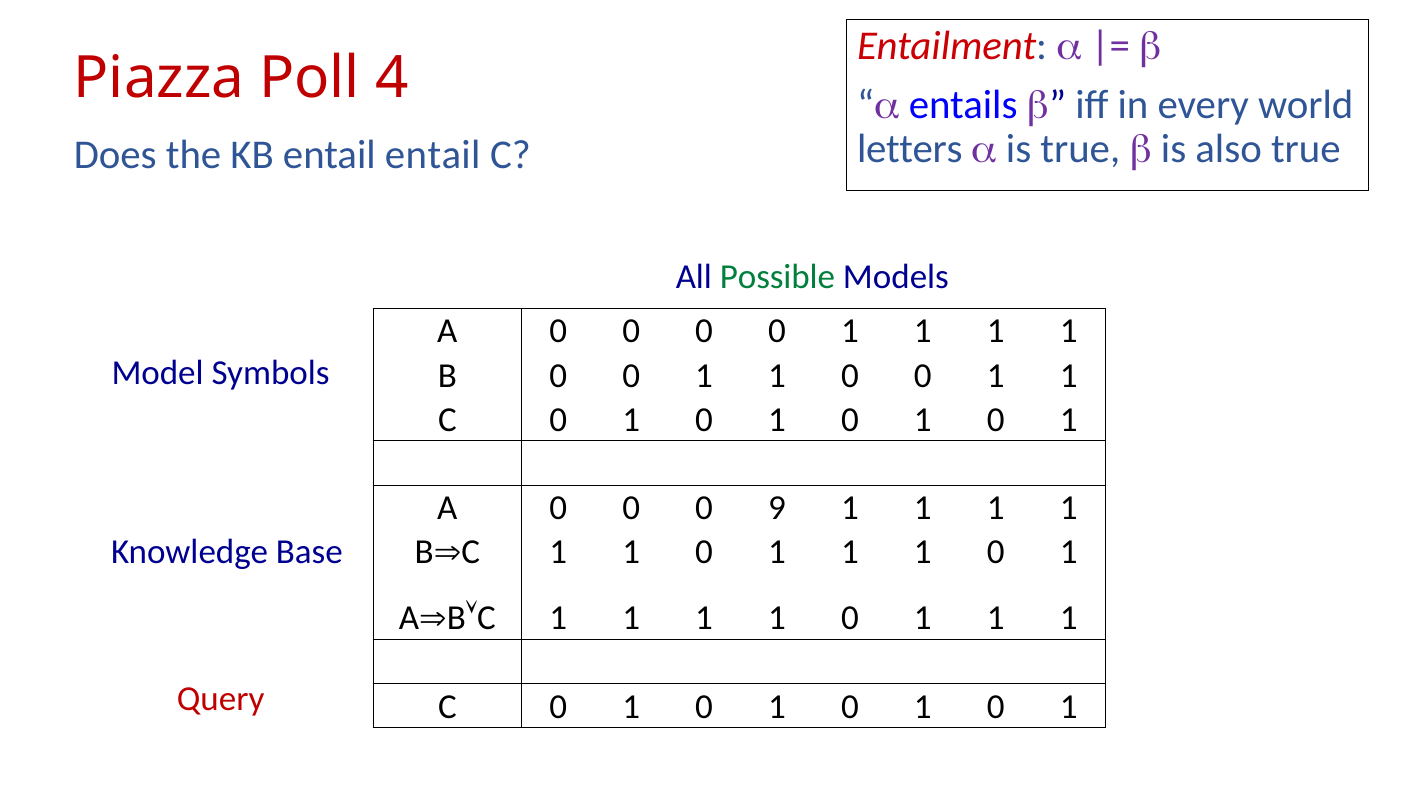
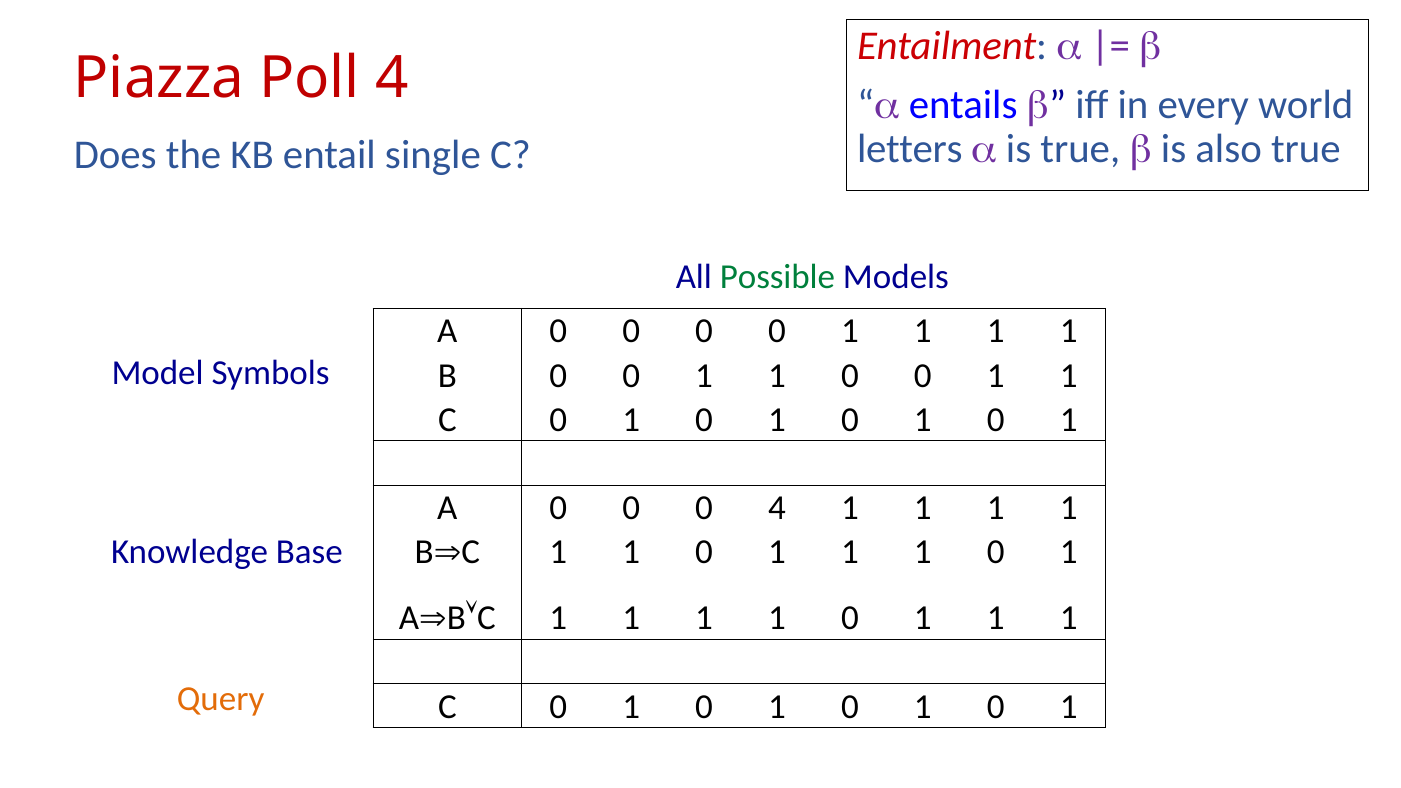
entail entail: entail -> single (433, 155)
0 9: 9 -> 4 (777, 508)
Query colour: red -> orange (221, 699)
